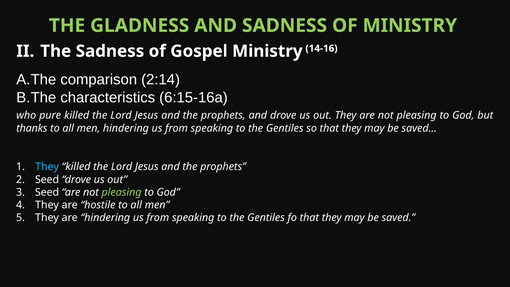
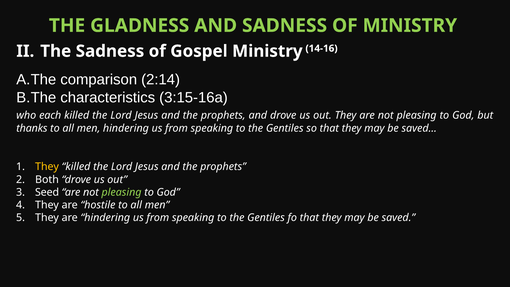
6:15-16a: 6:15-16a -> 3:15-16a (193, 98)
pure: pure -> each (50, 115)
They colour: light blue -> yellow (47, 167)
Seed: Seed -> Both (47, 179)
